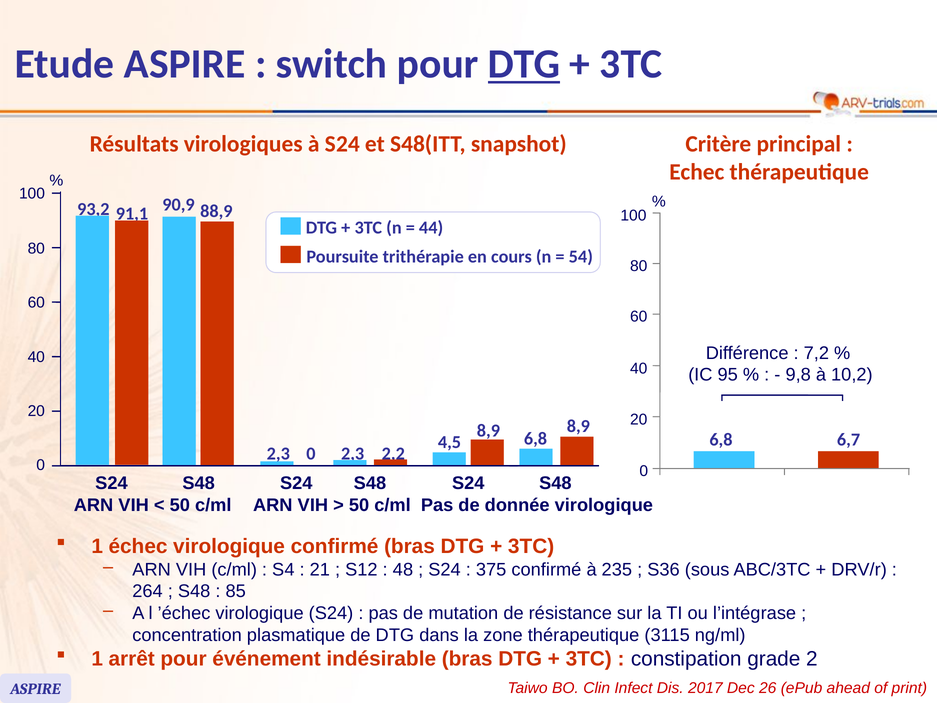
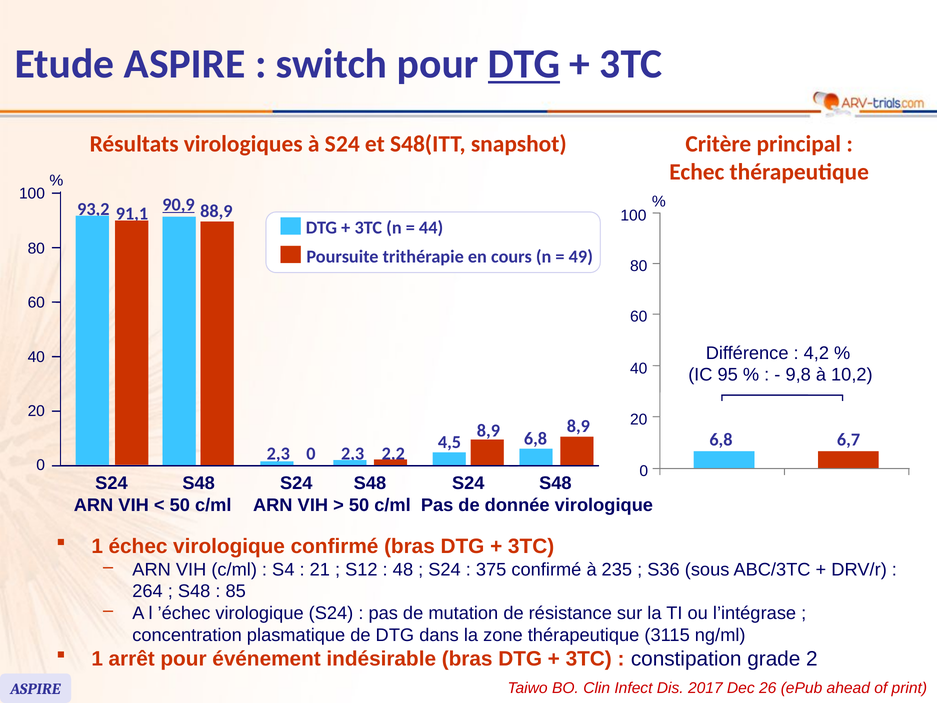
90,9 underline: none -> present (179, 205)
54: 54 -> 49 (581, 257)
7,2: 7,2 -> 4,2 (816, 353)
